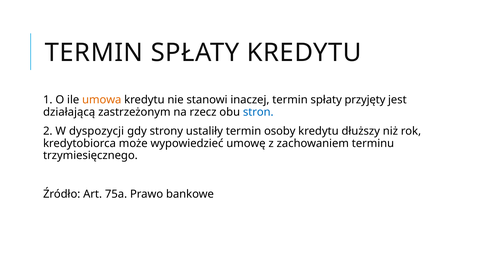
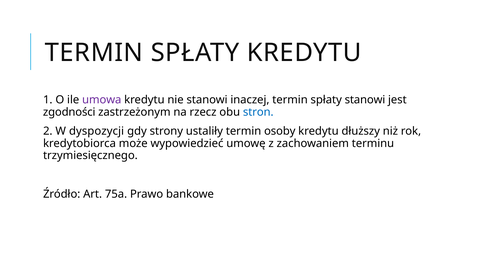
umowa colour: orange -> purple (102, 100)
spłaty przyjęty: przyjęty -> stanowi (365, 100)
działającą: działającą -> zgodności (69, 112)
